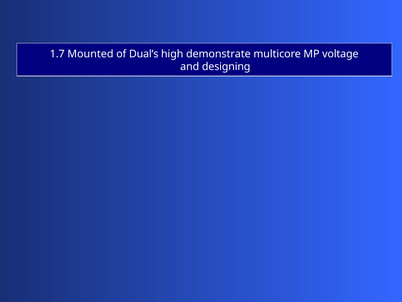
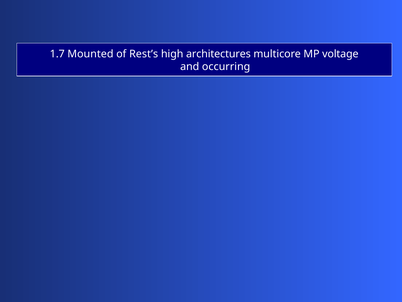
Dual’s: Dual’s -> Rest’s (144, 54)
demonstrate: demonstrate -> architectures (218, 54)
designing: designing -> occurring (226, 67)
